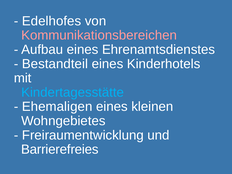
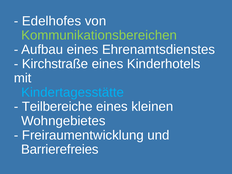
Kommunikationsbereichen colour: pink -> light green (99, 35)
Bestandteil: Bestandteil -> Kirchstraße (55, 64)
Ehemaligen: Ehemaligen -> Teilbereiche (57, 107)
